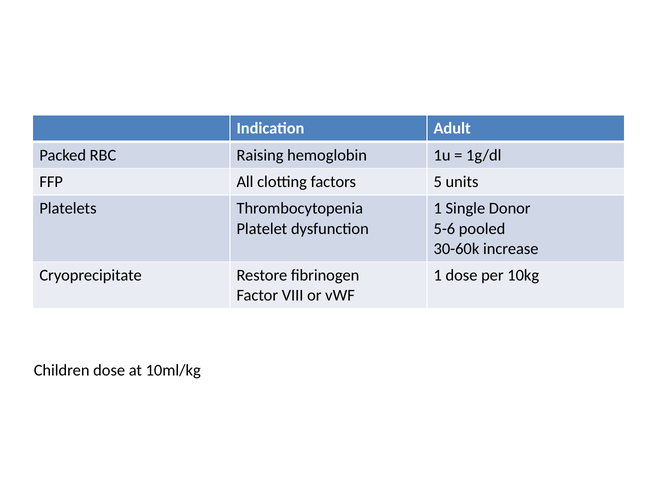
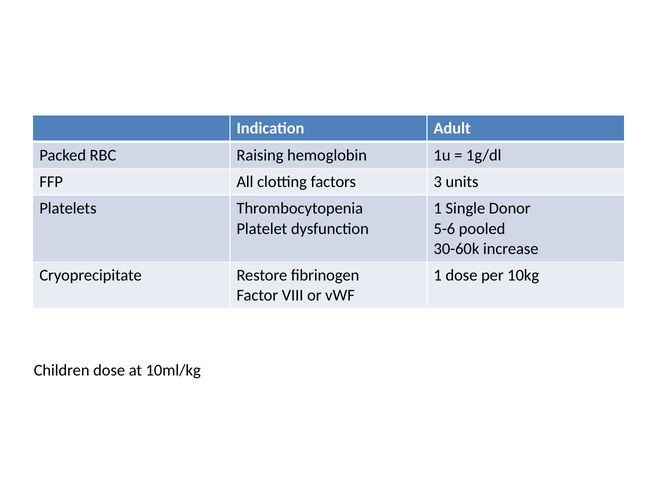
5: 5 -> 3 (438, 182)
